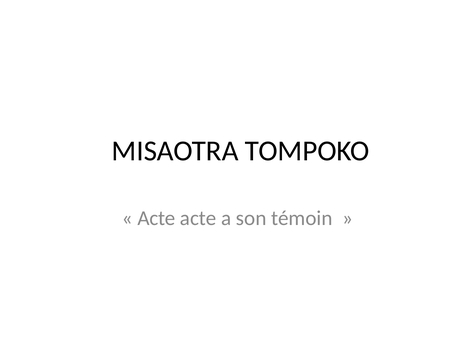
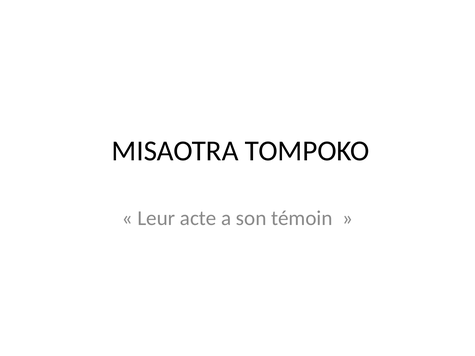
Acte: Acte -> Leur (156, 218)
